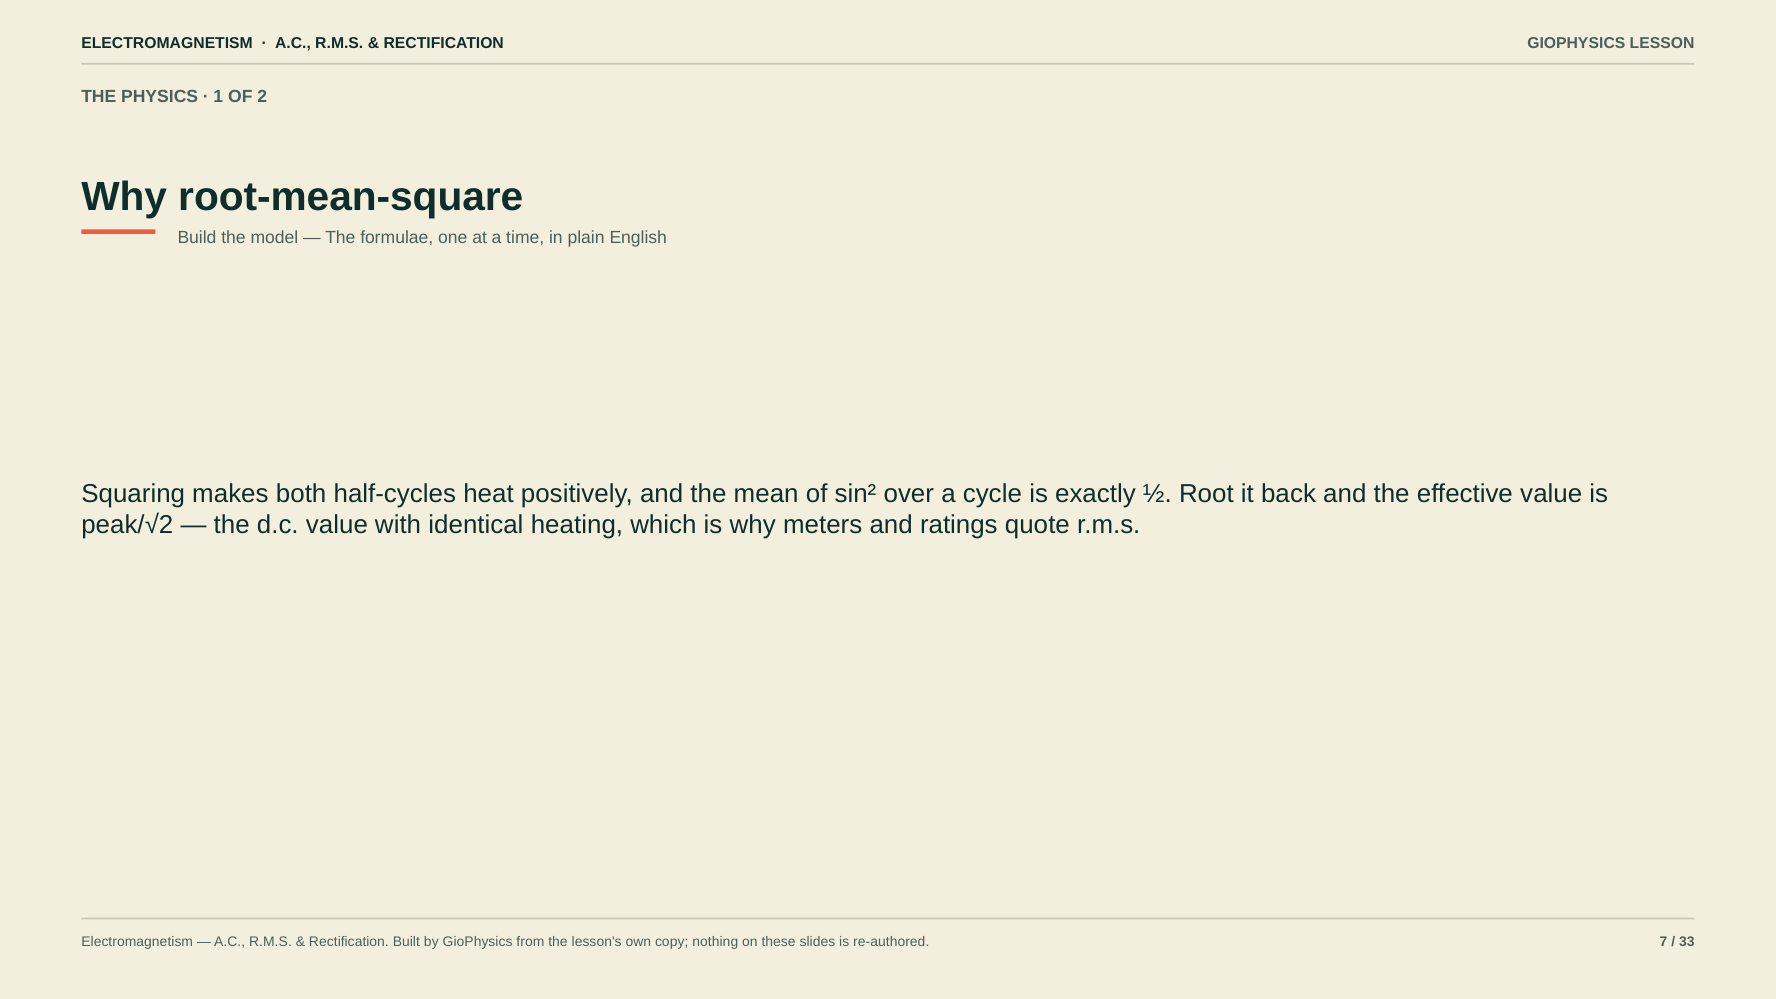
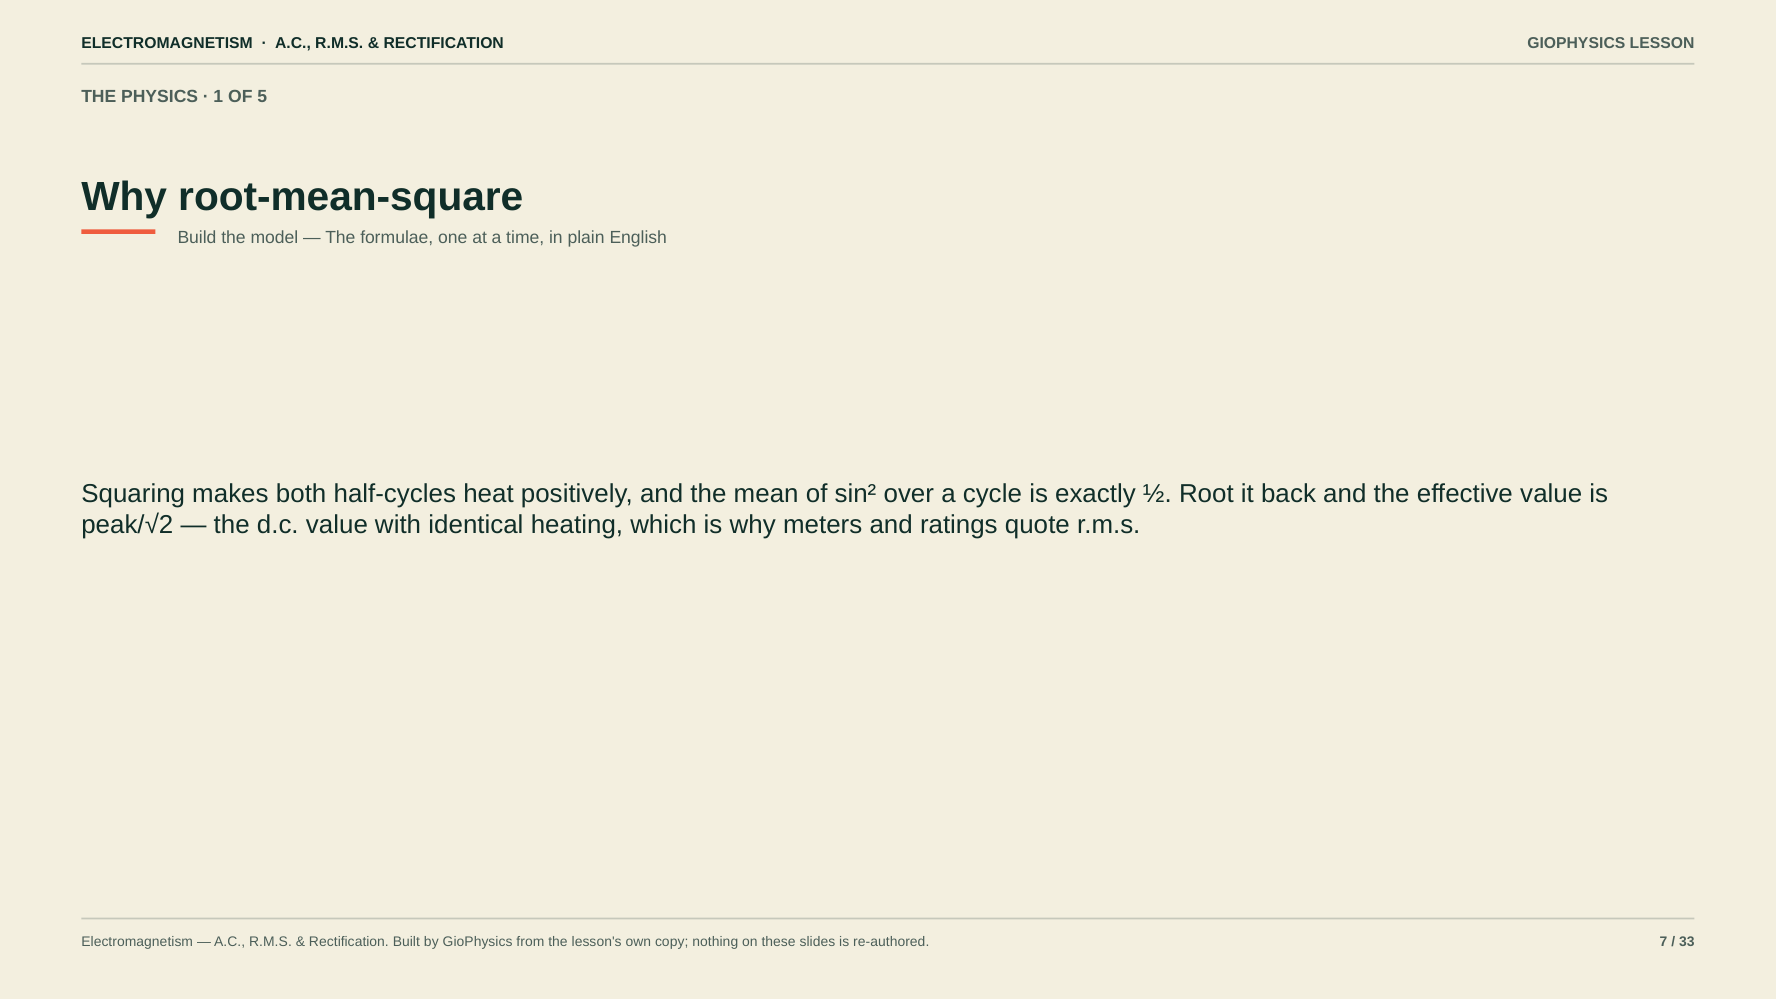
2: 2 -> 5 (262, 97)
